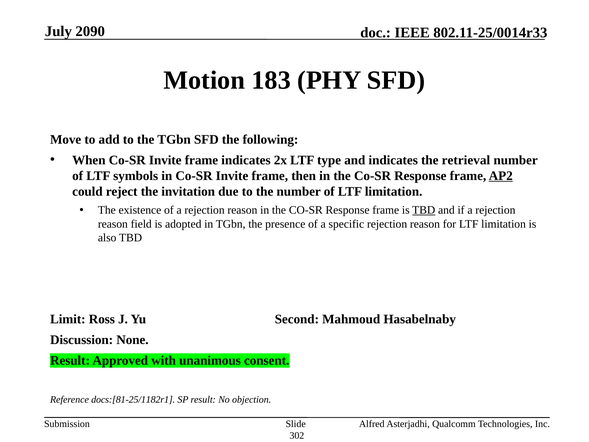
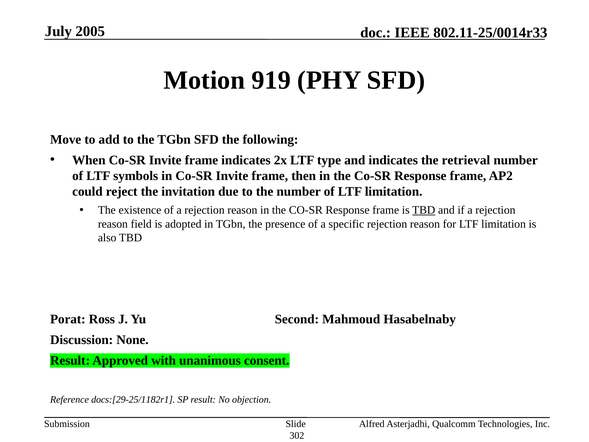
2090: 2090 -> 2005 (90, 31)
183: 183 -> 919 (271, 80)
AP2 underline: present -> none (501, 176)
Limit: Limit -> Porat (68, 319)
docs:[81-25/1182r1: docs:[81-25/1182r1 -> docs:[29-25/1182r1 (133, 399)
